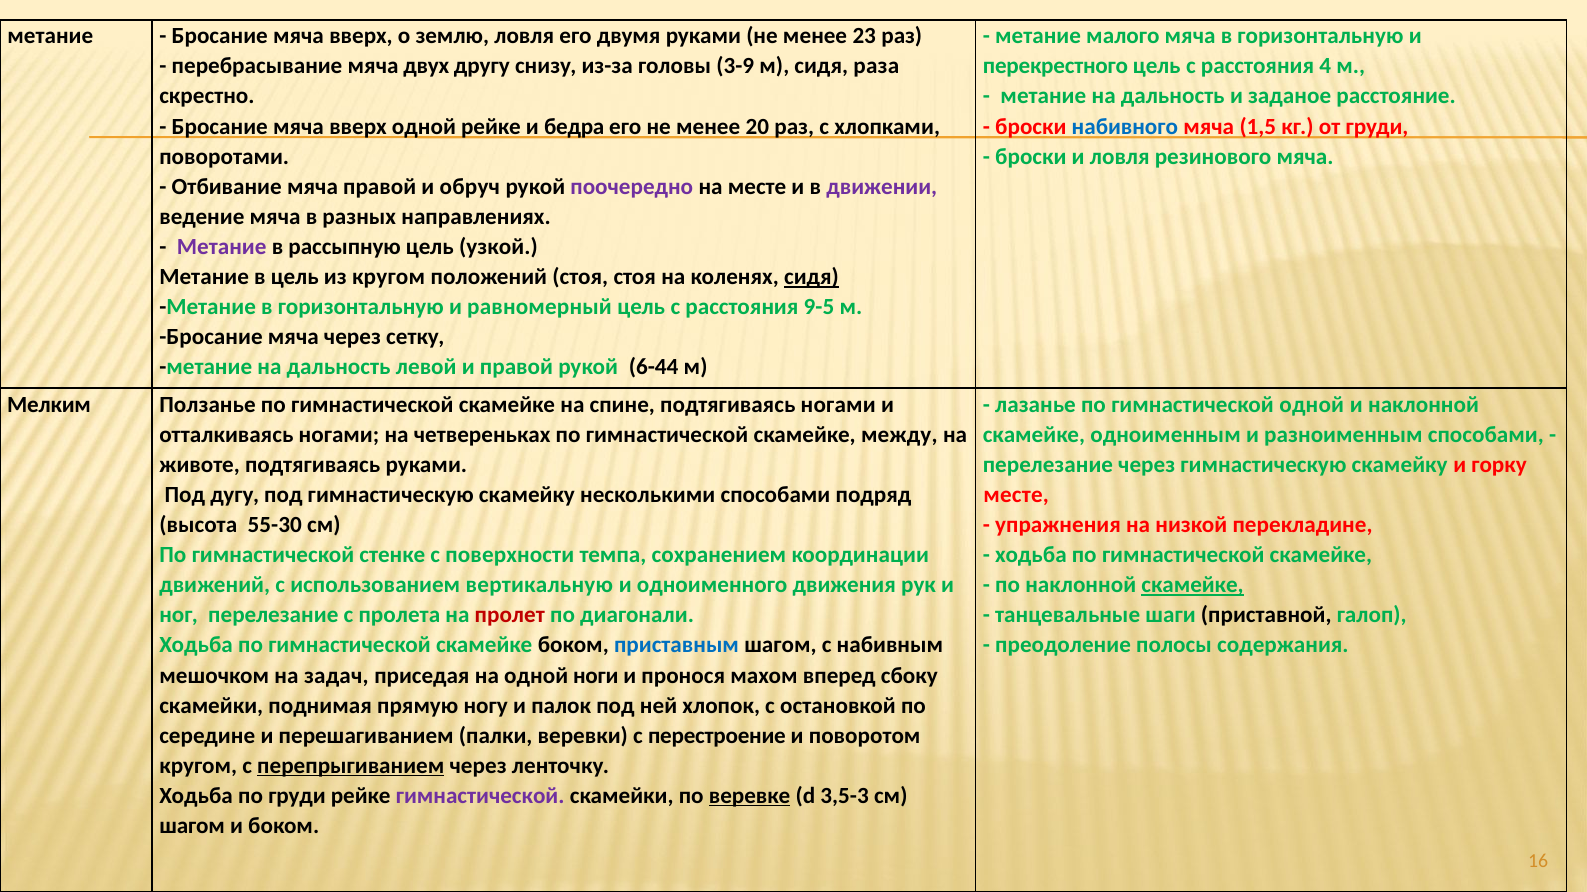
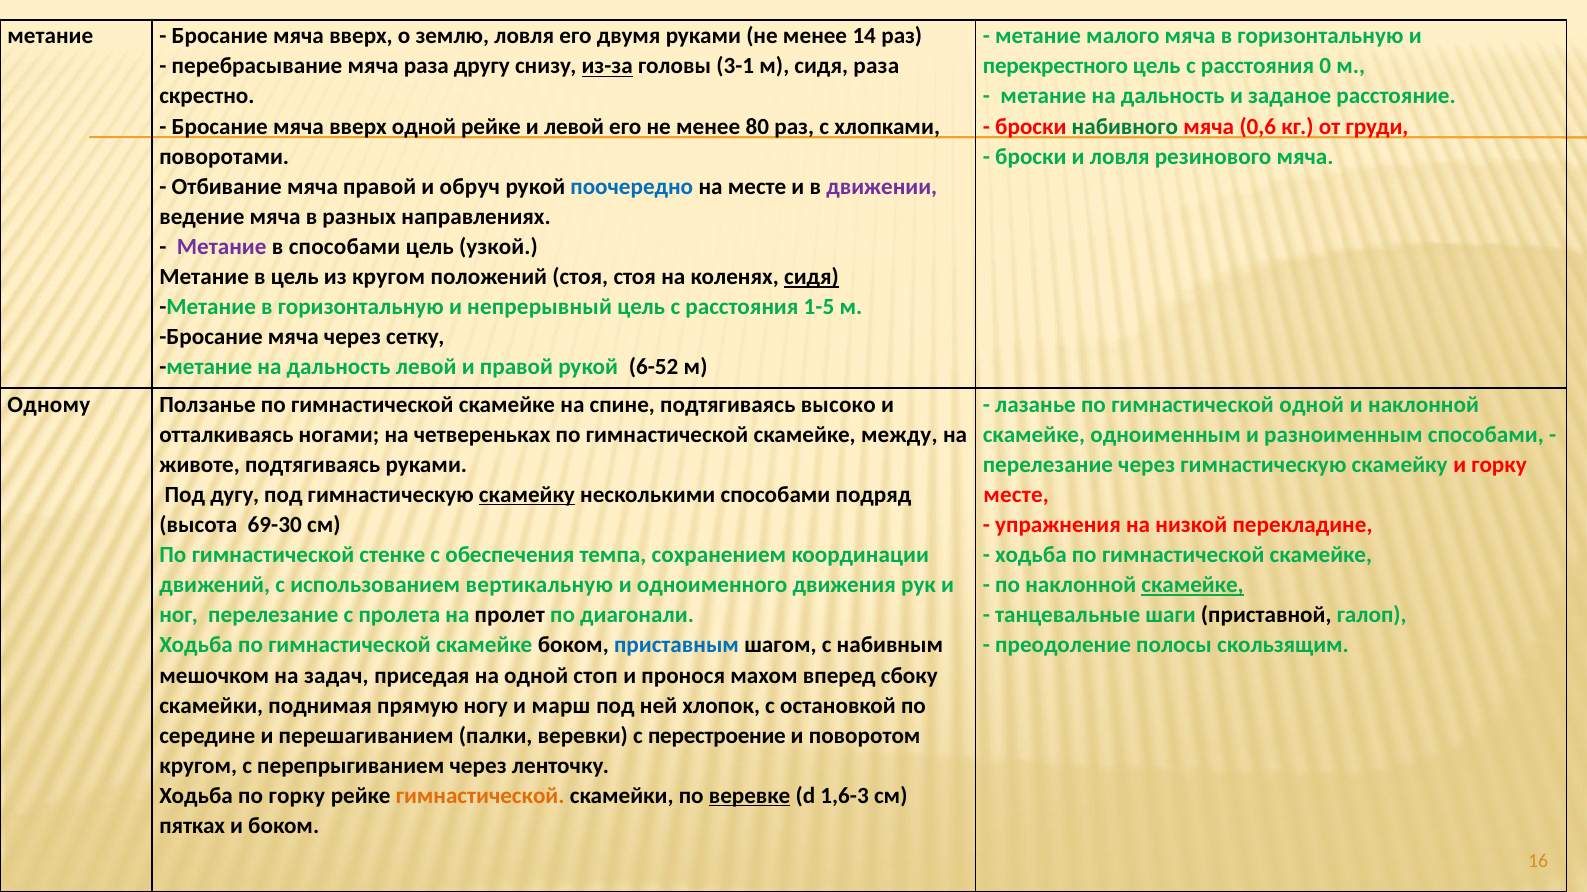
23: 23 -> 14 (864, 36)
мяча двух: двух -> раза (426, 66)
из-за underline: none -> present (607, 66)
3-9: 3-9 -> 3-1 (735, 66)
4: 4 -> 0 (1325, 66)
и бедра: бедра -> левой (574, 127)
20: 20 -> 80 (757, 127)
набивного colour: blue -> green (1125, 127)
1,5: 1,5 -> 0,6 (1258, 127)
поочередно colour: purple -> blue (632, 187)
в рассыпную: рассыпную -> способами (345, 247)
равномерный: равномерный -> непрерывный (540, 307)
9-5: 9-5 -> 1-5 (819, 307)
6-44: 6-44 -> 6-52 (654, 368)
Мелким: Мелким -> Одному (49, 405)
подтягиваясь ногами: ногами -> высоко (838, 405)
скамейку underline: none -> present (527, 495)
55-30: 55-30 -> 69-30 (275, 525)
поверхности: поверхности -> обеспечения (510, 555)
пролет colour: red -> black (510, 616)
содержания: содержания -> скользящим (1283, 646)
ноги: ноги -> стоп (596, 676)
палок: палок -> марш (561, 706)
перепрыгиванием underline: present -> none (351, 766)
по груди: груди -> горку (297, 796)
гимнастической colour: purple -> orange (480, 796)
3,5-3: 3,5-3 -> 1,6-3 (845, 796)
шагом: шагом -> пятках (192, 827)
